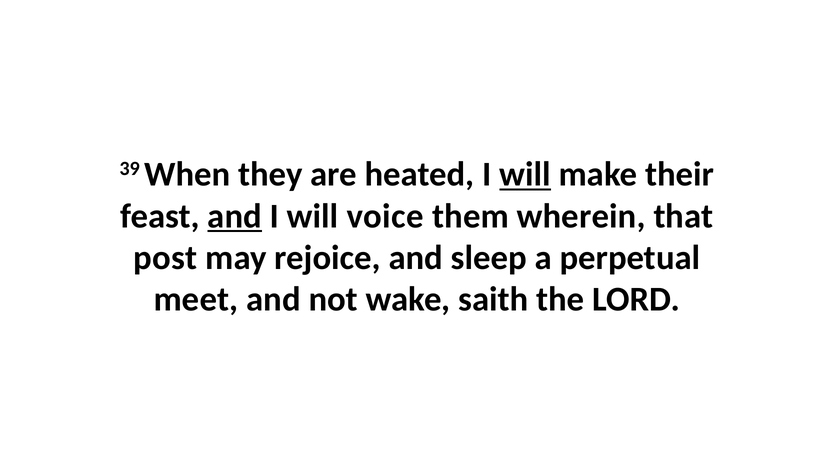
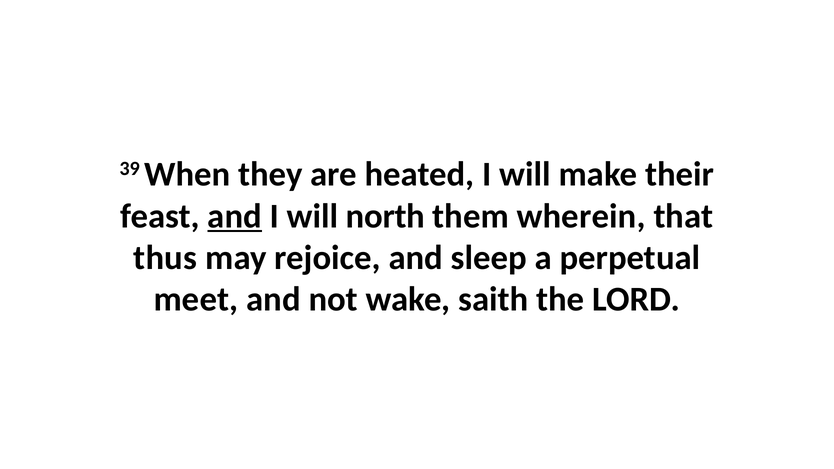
will underline: present -> none (525, 174)
voice: voice -> north (385, 216)
post: post -> thus (165, 258)
